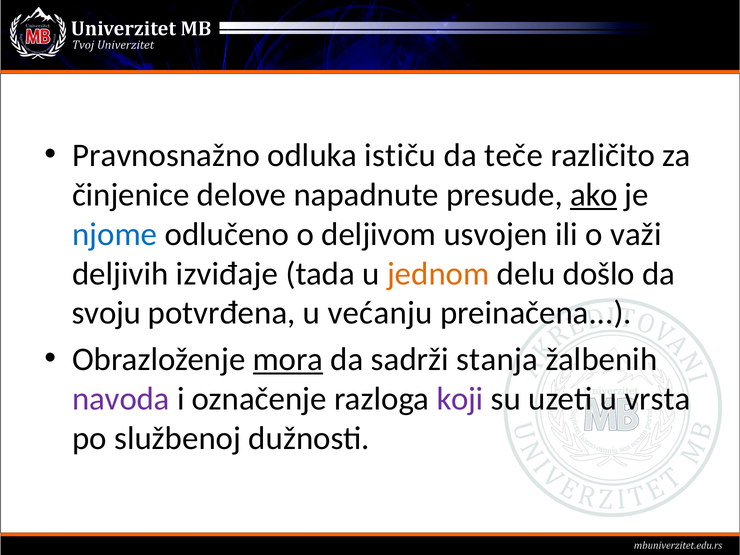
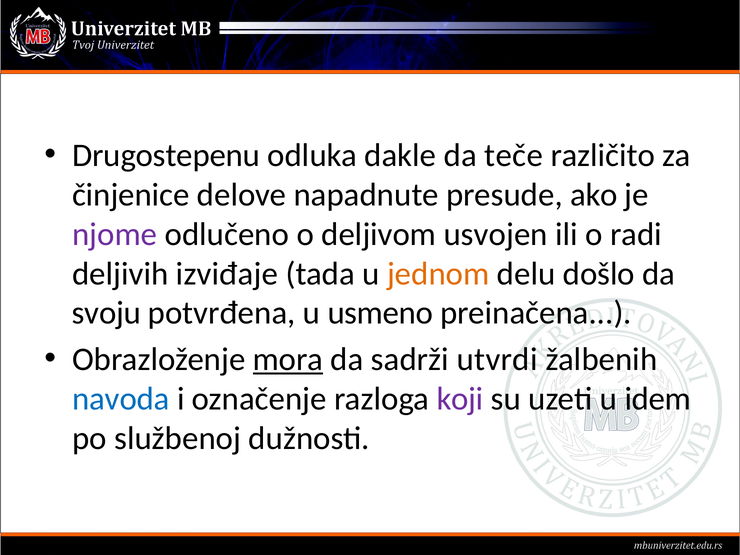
Pravnosnažno: Pravnosnažno -> Drugostepenu (166, 155)
ističu: ističu -> dakle (400, 155)
ako underline: present -> none (594, 195)
njome colour: blue -> purple (115, 234)
važi: važi -> radi (636, 234)
većanju: većanju -> usmeno (380, 313)
stanja: stanja -> utvrdi (497, 359)
navoda colour: purple -> blue (121, 399)
vrsta: vrsta -> idem (658, 399)
